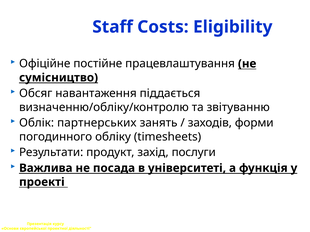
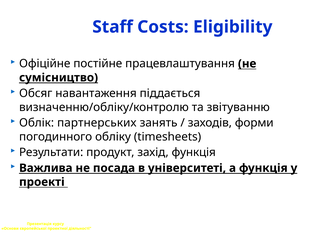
захід послуги: послуги -> функція (194, 153)
